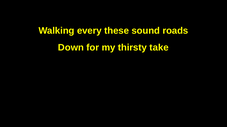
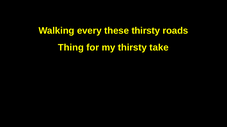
these sound: sound -> thirsty (146, 31)
Down: Down -> Thing (71, 48)
